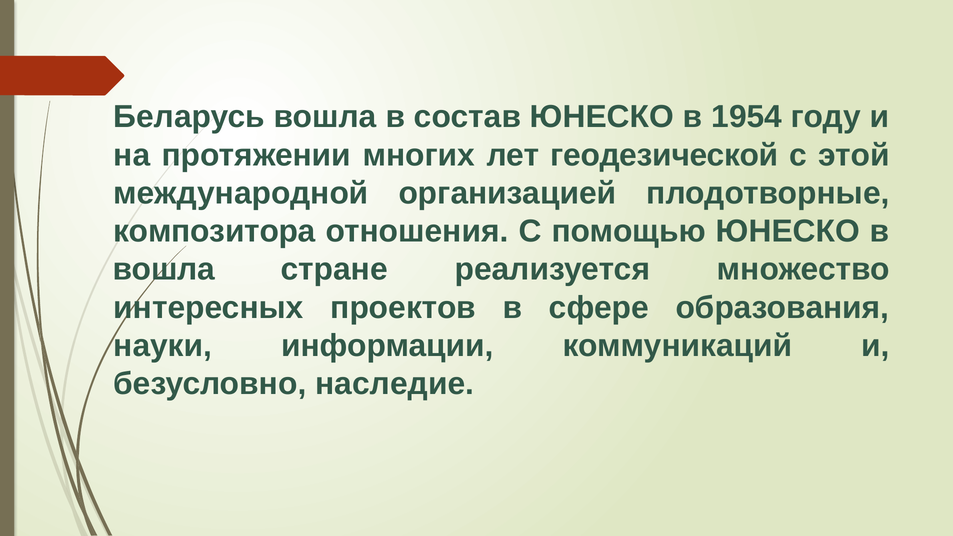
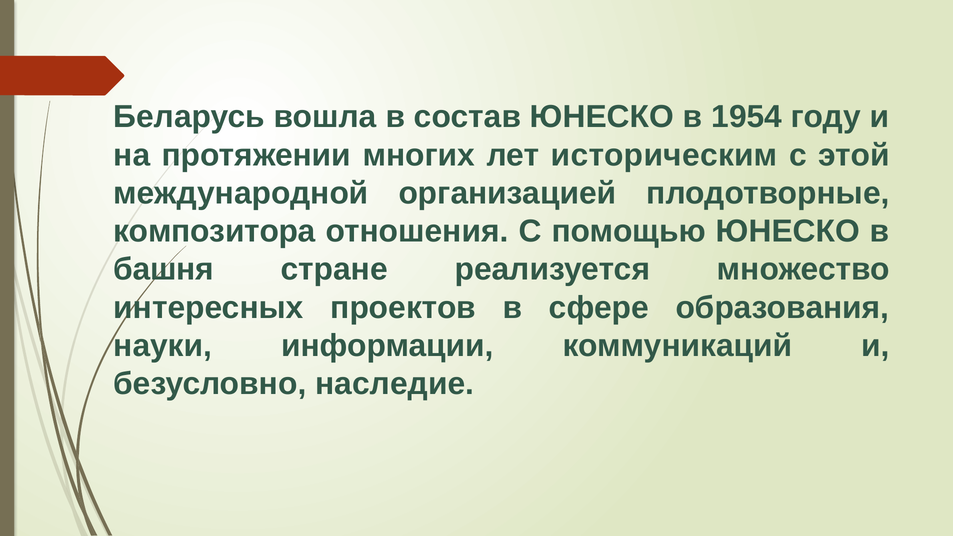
геодезической: геодезической -> историческим (664, 155)
вошла: вошла -> башня (164, 269)
